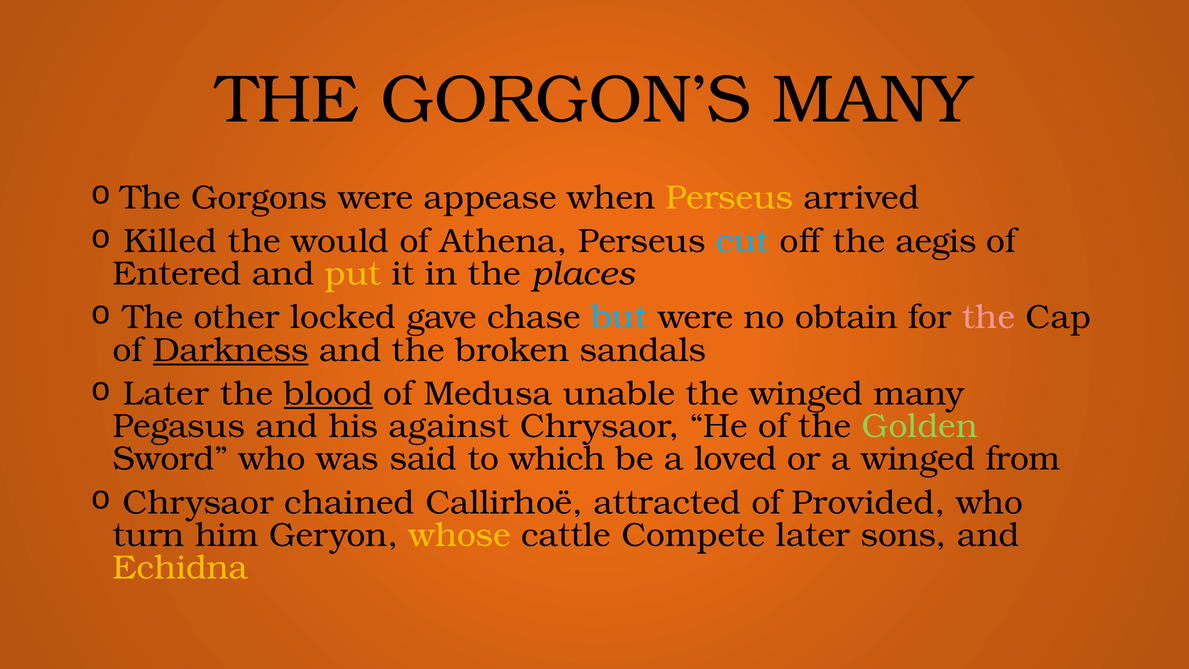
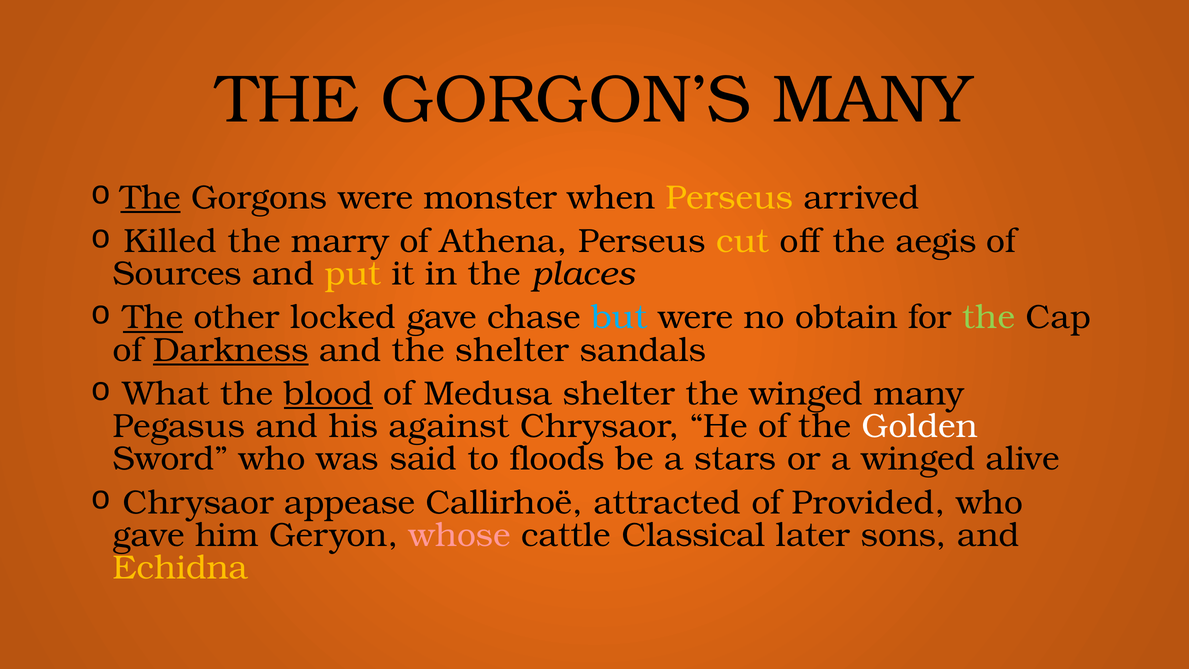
The underline: none -> present (150, 197)
appease: appease -> monster (490, 197)
would: would -> marry (340, 241)
cut colour: light blue -> yellow (743, 241)
Entered: Entered -> Sources (177, 274)
The underline: none -> present (153, 317)
the colour: pink -> light green (989, 317)
the broken: broken -> shelter (512, 350)
Later: Later -> What (166, 394)
Medusa unable: unable -> shelter (619, 394)
Golden colour: light green -> white (920, 426)
which: which -> floods (557, 459)
loved: loved -> stars (735, 459)
from: from -> alive (1023, 459)
chained: chained -> appease (350, 502)
turn: turn -> gave (149, 535)
whose colour: yellow -> pink (460, 535)
Compete: Compete -> Classical (694, 535)
